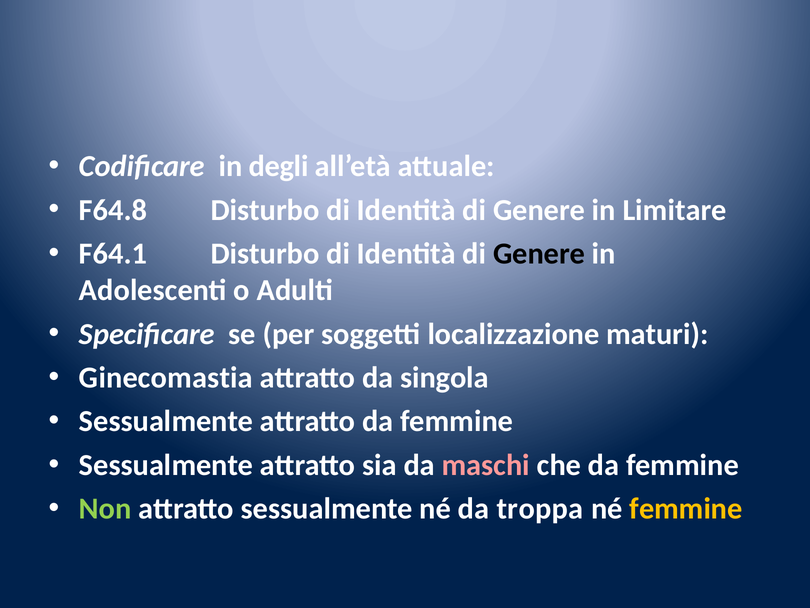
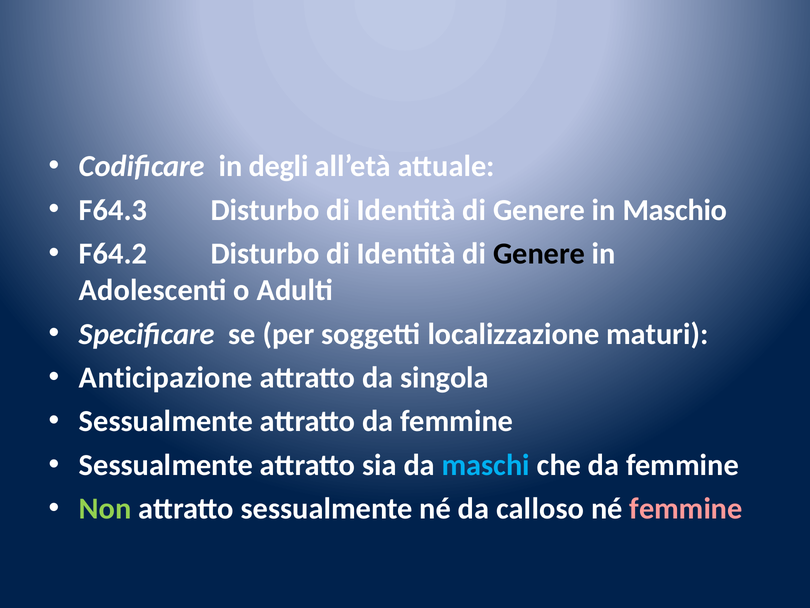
F64.8: F64.8 -> F64.3 (113, 210)
Limitare: Limitare -> Maschio (675, 210)
F64.1: F64.1 -> F64.2 (113, 254)
Ginecomastia: Ginecomastia -> Anticipazione (166, 377)
maschi colour: pink -> light blue (486, 465)
troppa: troppa -> calloso (540, 508)
femmine colour: yellow -> pink (686, 508)
